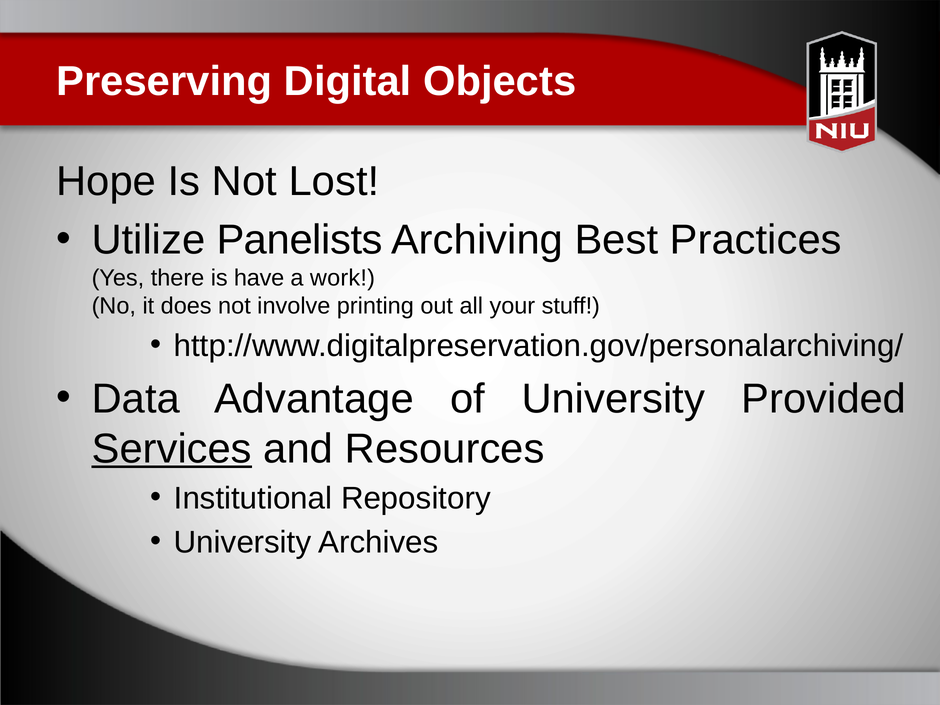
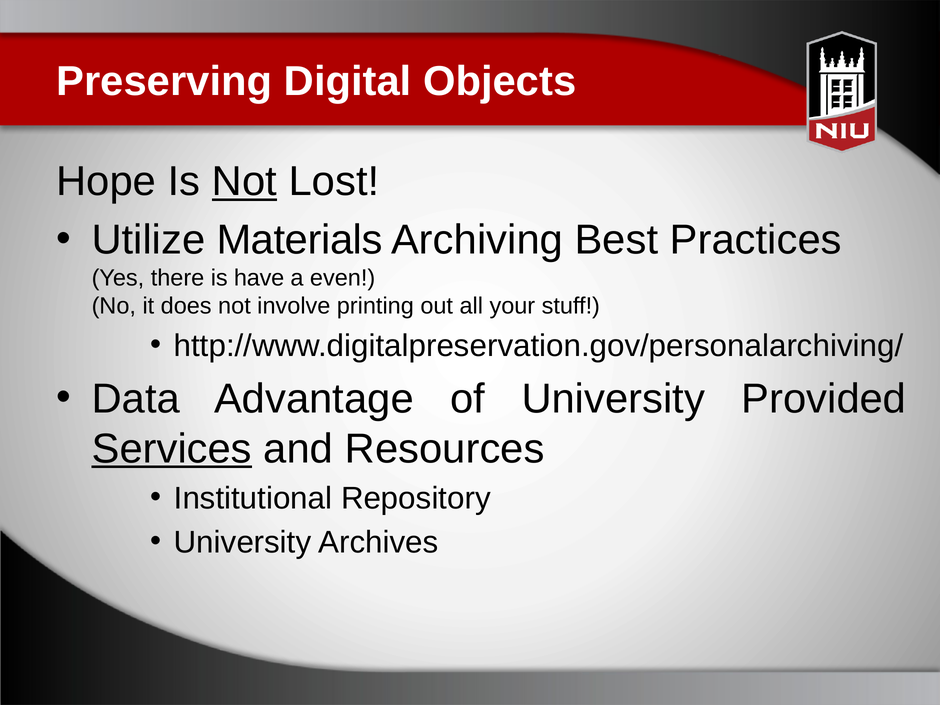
Not underline: none -> present (244, 182)
Panelists: Panelists -> Materials (300, 240)
work: work -> even (343, 278)
